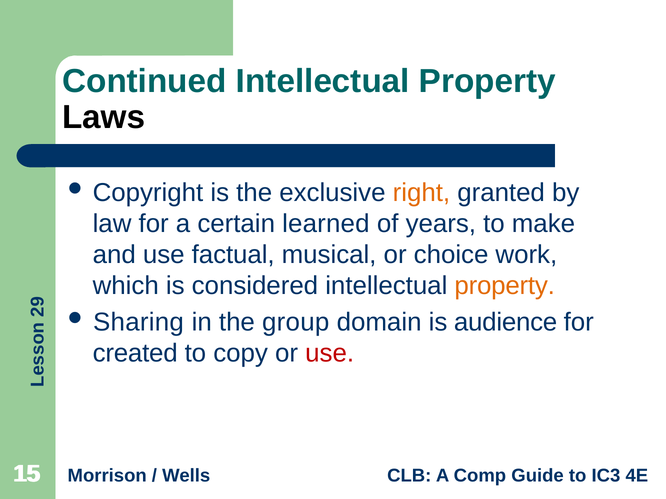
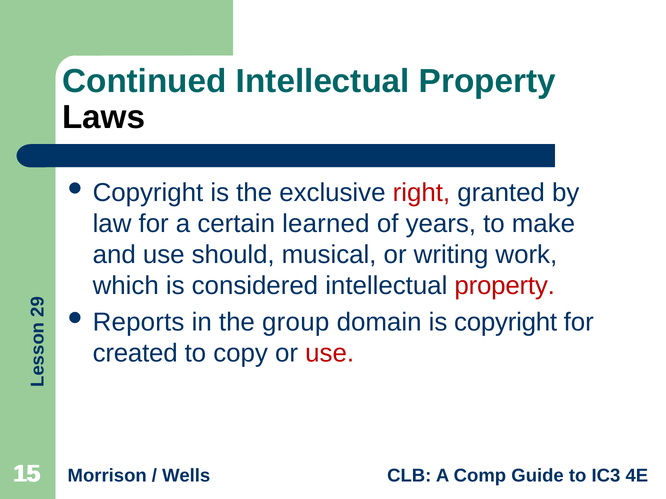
right colour: orange -> red (421, 193)
factual: factual -> should (233, 255)
choice: choice -> writing (451, 255)
property colour: orange -> red (505, 286)
Sharing: Sharing -> Reports (139, 322)
is audience: audience -> copyright (506, 322)
